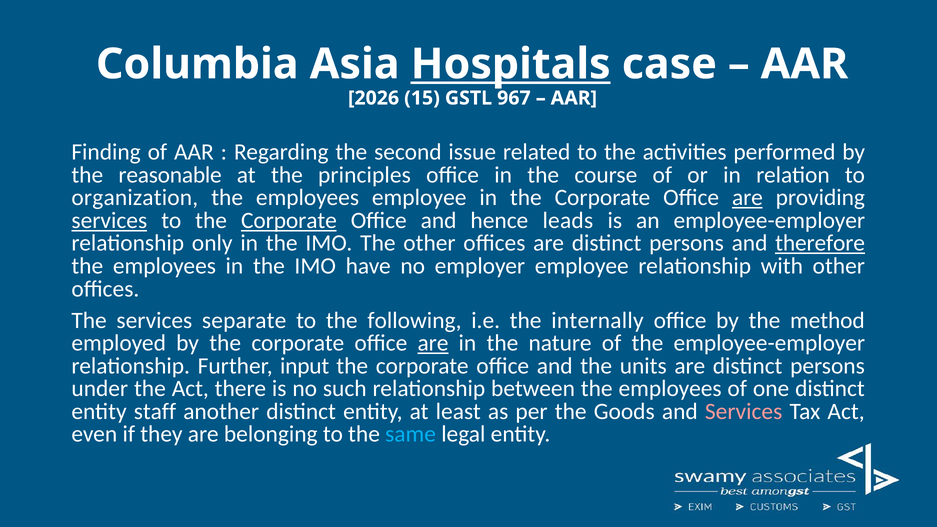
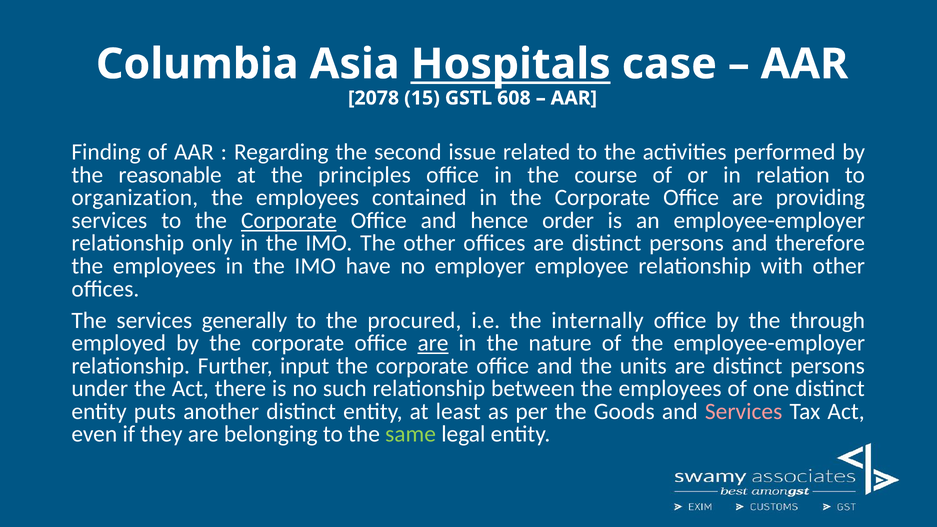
2026: 2026 -> 2078 (374, 98)
967: 967 -> 608 (514, 98)
employees employee: employee -> contained (419, 198)
are underline: present -> none (747, 198)
services underline: present -> none (109, 221)
leads: leads -> order (568, 221)
therefore underline: present -> none (820, 243)
separate: separate -> generally (244, 320)
following: following -> procured (414, 320)
method: method -> through (828, 320)
staff: staff -> puts (155, 412)
same colour: light blue -> light green (411, 434)
